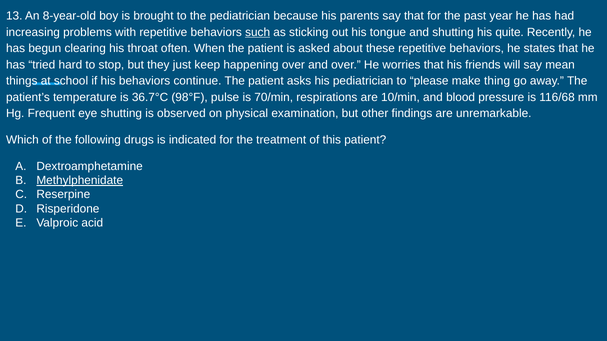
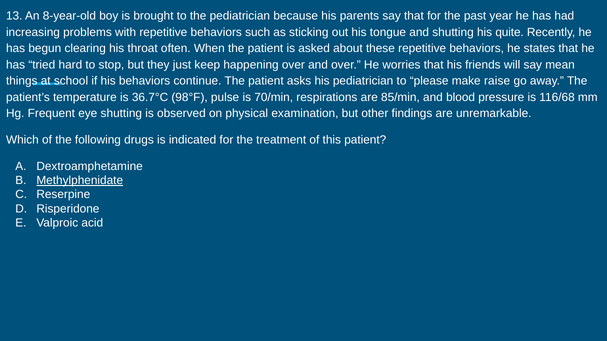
such underline: present -> none (258, 32)
thing: thing -> raise (497, 81)
10/min: 10/min -> 85/min (400, 97)
